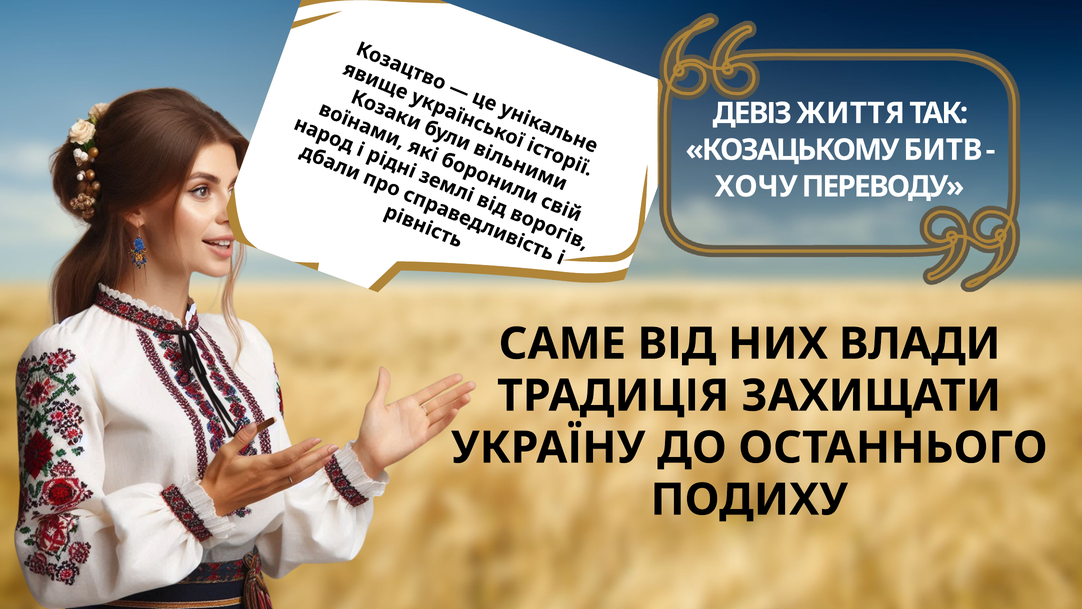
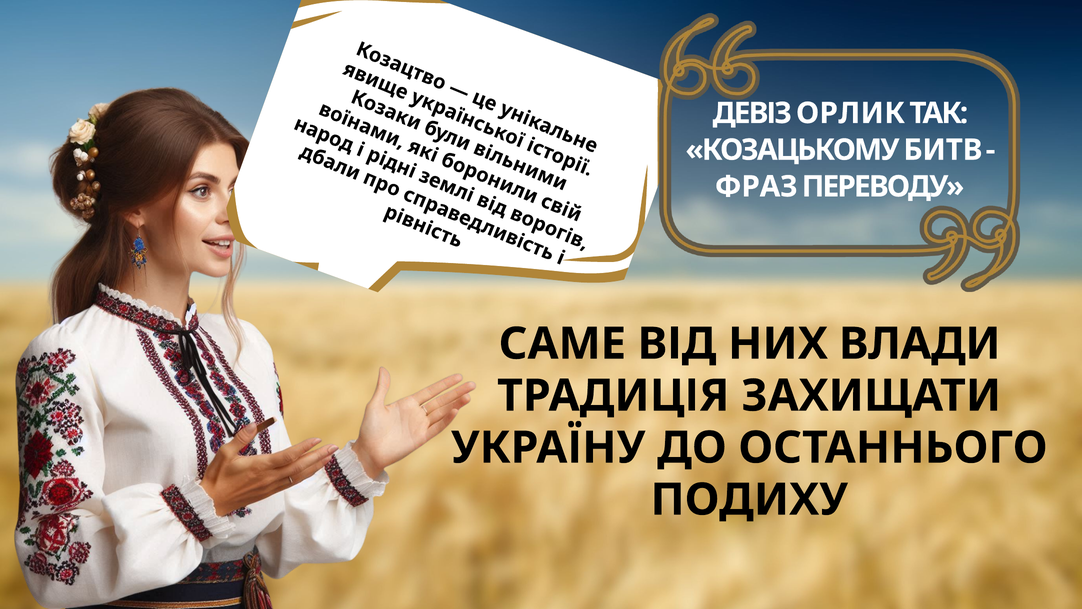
ЖИТТЯ: ЖИТТЯ -> ОРЛИК (850, 113)
ХОЧУ: ХОЧУ -> ФРАЗ (756, 187)
